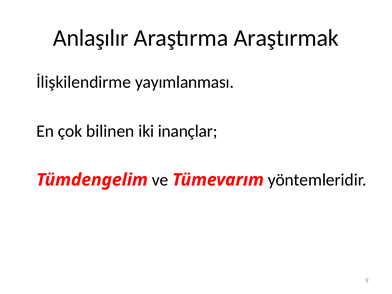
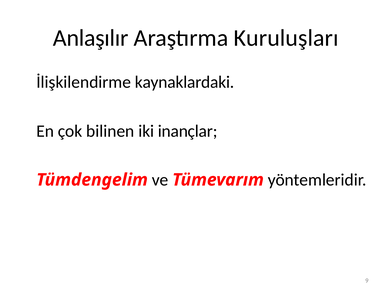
Araştırmak: Araştırmak -> Kuruluşları (286, 38)
yayımlanması: yayımlanması -> kaynaklardaki (185, 82)
